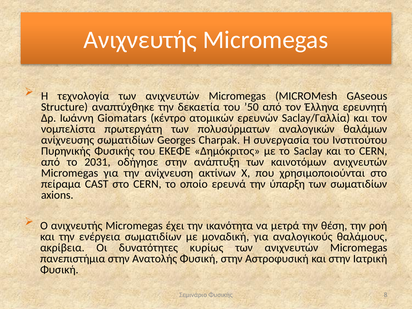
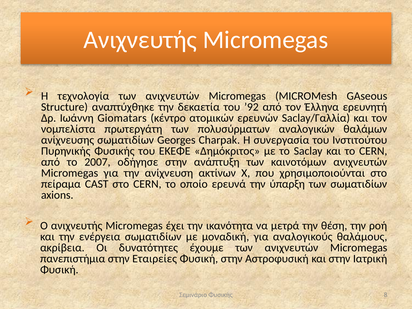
’50: ’50 -> ’92 (251, 107)
2031: 2031 -> 2007 (97, 162)
κυρίως: κυρίως -> έχουμε (207, 248)
Ανατολής: Ανατολής -> Εταιρείες (155, 259)
